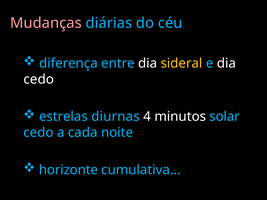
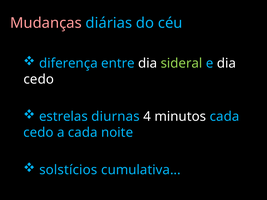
sideral colour: yellow -> light green (182, 63)
minutos solar: solar -> cada (224, 117)
horizonte: horizonte -> solstícios (68, 170)
